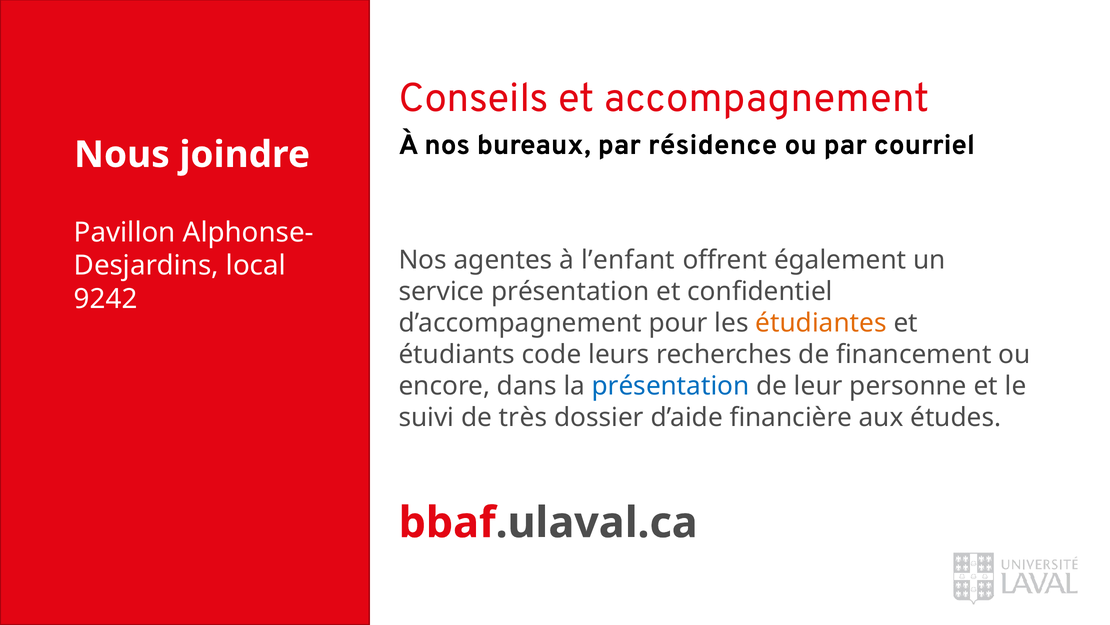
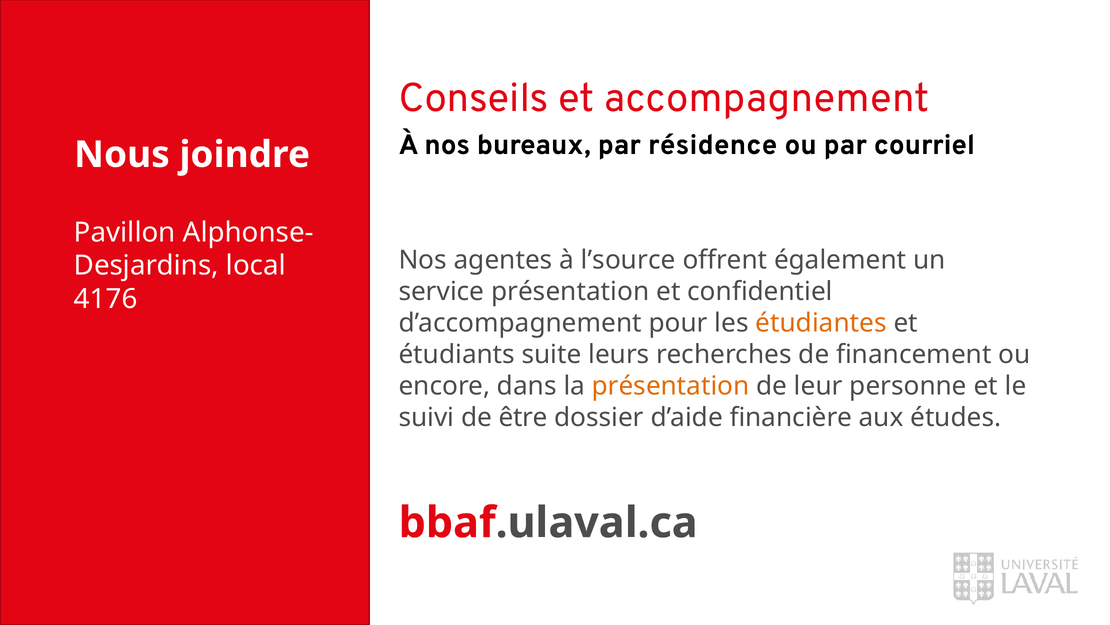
l’enfant: l’enfant -> l’source (628, 260)
9242: 9242 -> 4176 (106, 299)
code: code -> suite (552, 354)
présentation colour: blue -> orange (671, 386)
très: très -> être (523, 417)
